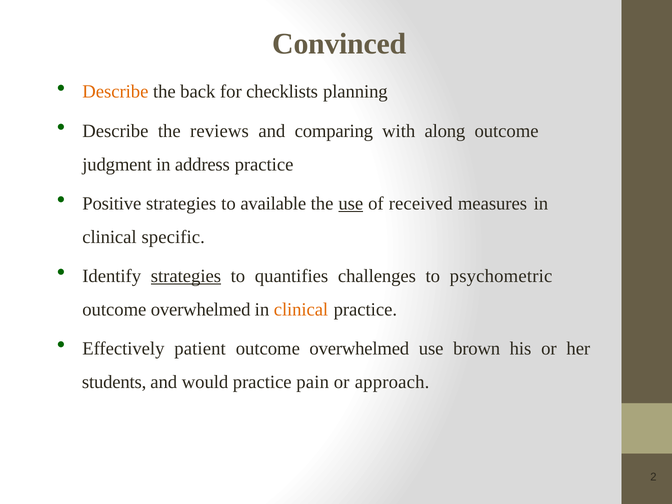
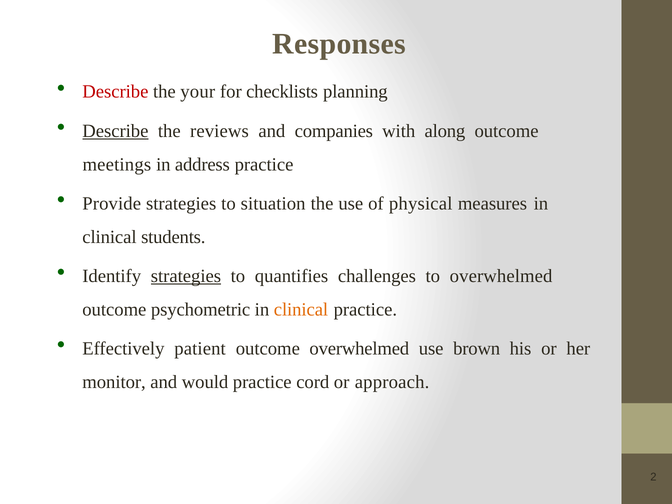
Convinced: Convinced -> Responses (339, 44)
Describe colour: orange -> red (115, 92)
back: back -> your (198, 92)
Describe underline: none -> present (115, 131)
comparing: comparing -> companies (334, 131)
judgment: judgment -> meetings (117, 164)
Positive: Positive -> Provide (112, 203)
available: available -> situation (273, 203)
use underline: present -> none (351, 203)
received: received -> physical (421, 203)
specific: specific -> students (173, 237)
to psychometric: psychometric -> overwhelmed (501, 276)
overwhelmed: overwhelmed -> psychometric (201, 310)
students: students -> monitor (114, 382)
pain: pain -> cord (313, 382)
